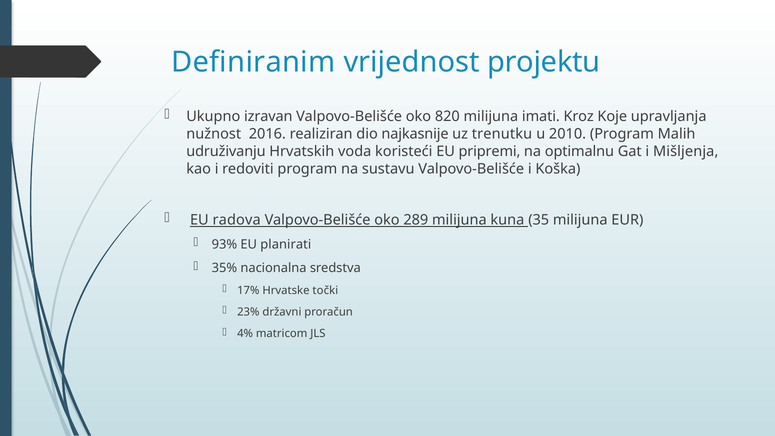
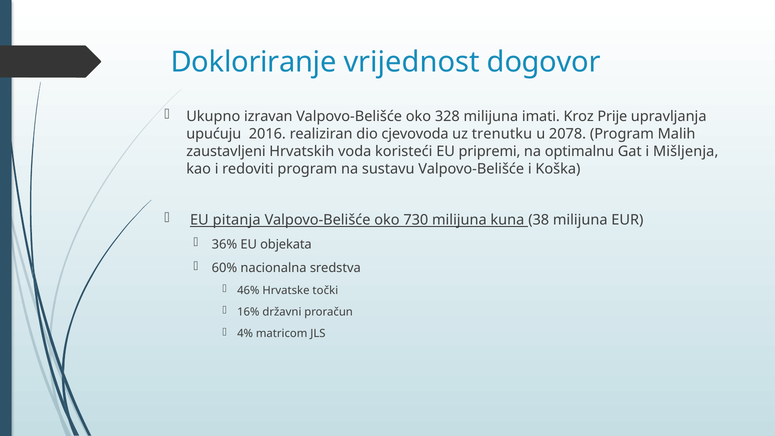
Definiranim: Definiranim -> Dokloriranje (254, 62)
projektu: projektu -> dogovor (544, 62)
820: 820 -> 328 (447, 117)
Koje: Koje -> Prije (612, 117)
nužnost: nužnost -> upućuju (214, 134)
najkasnije: najkasnije -> cjevovoda (415, 134)
2010: 2010 -> 2078 (568, 134)
udruživanju: udruživanju -> zaustavljeni (226, 151)
radova: radova -> pitanja (237, 220)
289: 289 -> 730 (416, 220)
35: 35 -> 38 (539, 220)
93%: 93% -> 36% (224, 244)
planirati: planirati -> objekata (286, 244)
35%: 35% -> 60% (224, 268)
17%: 17% -> 46% (248, 290)
23%: 23% -> 16% (248, 312)
